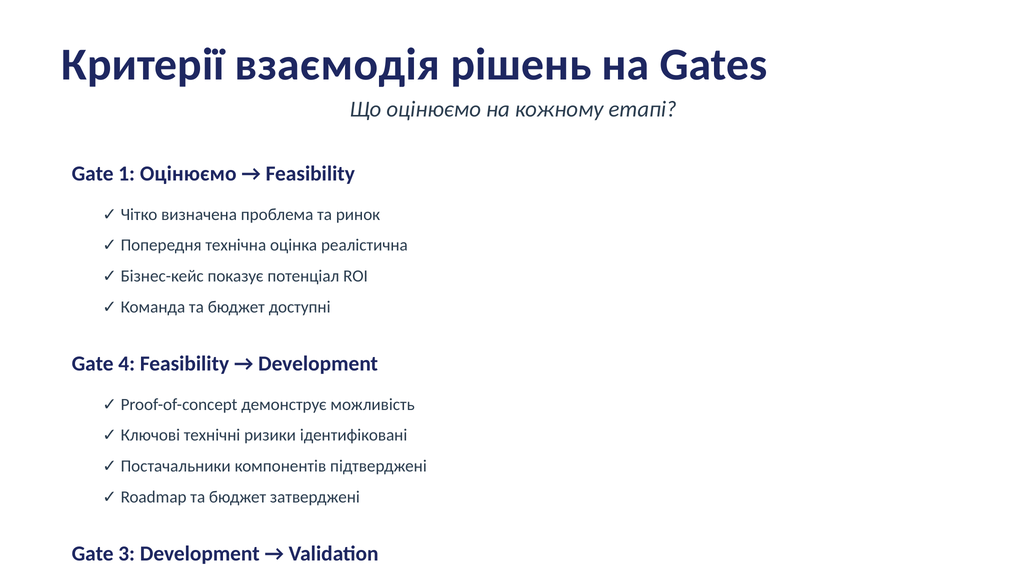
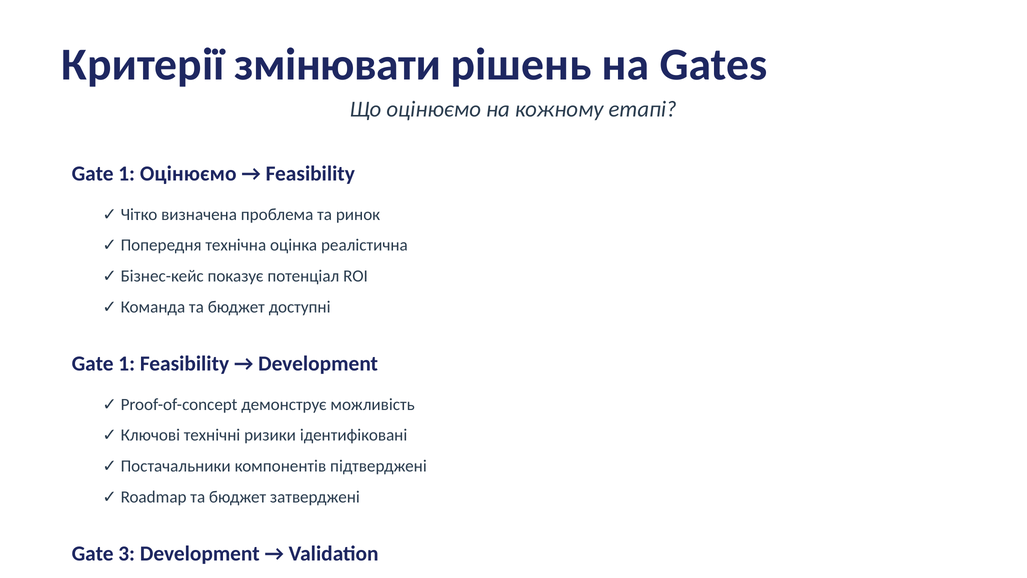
взаємодія: взаємодія -> змінювати (338, 65)
4: 4 -> 1 (127, 364)
